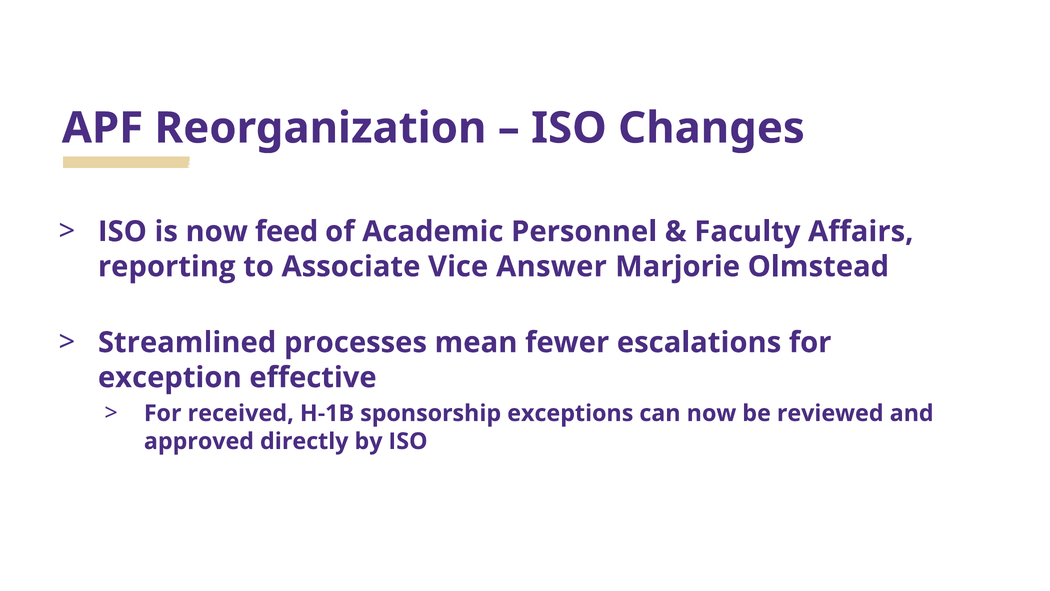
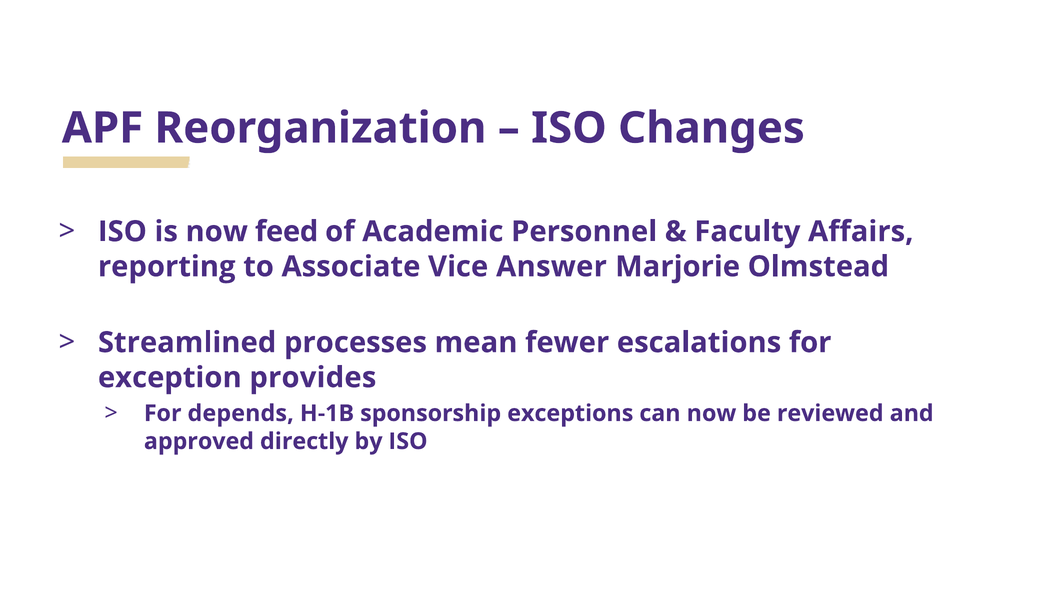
effective: effective -> provides (313, 377)
received: received -> depends (241, 413)
